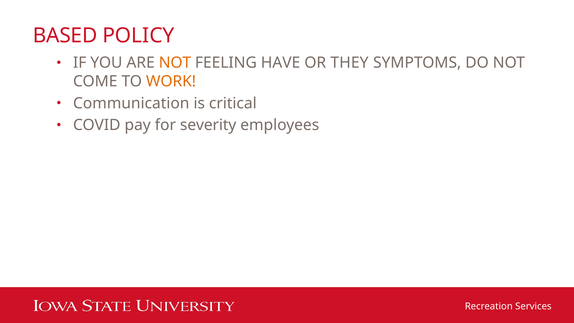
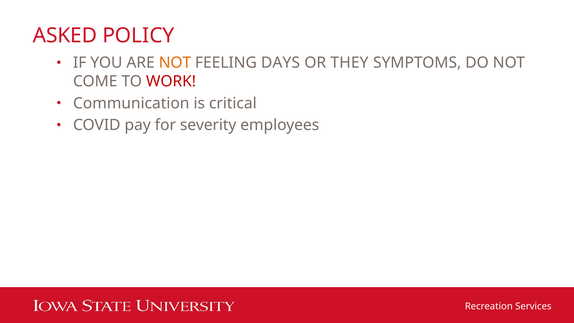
BASED: BASED -> ASKED (65, 36)
HAVE: HAVE -> DAYS (280, 63)
WORK colour: orange -> red (171, 81)
